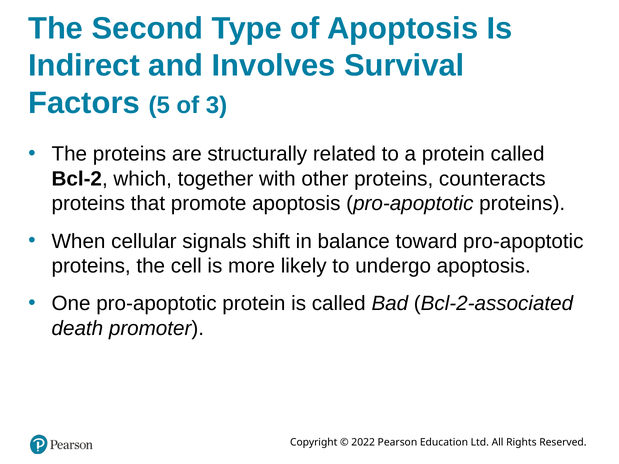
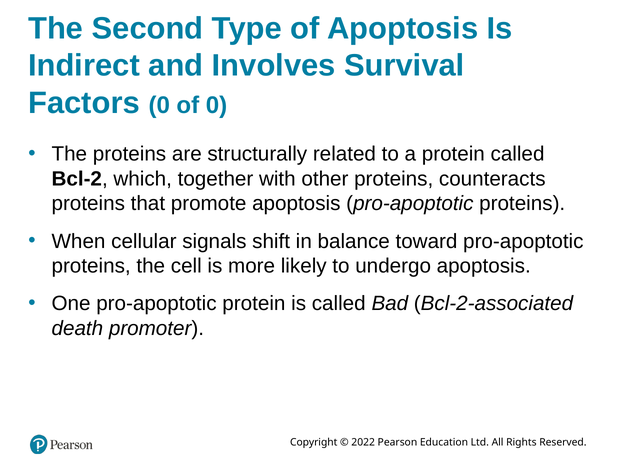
Factors 5: 5 -> 0 (159, 105)
of 3: 3 -> 0 (217, 105)
